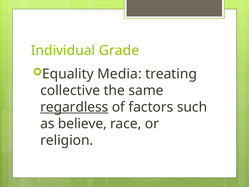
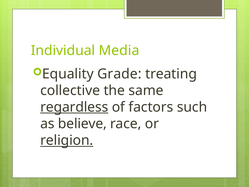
Grade: Grade -> Media (119, 51)
Media: Media -> Grade (120, 74)
religion underline: none -> present (67, 140)
